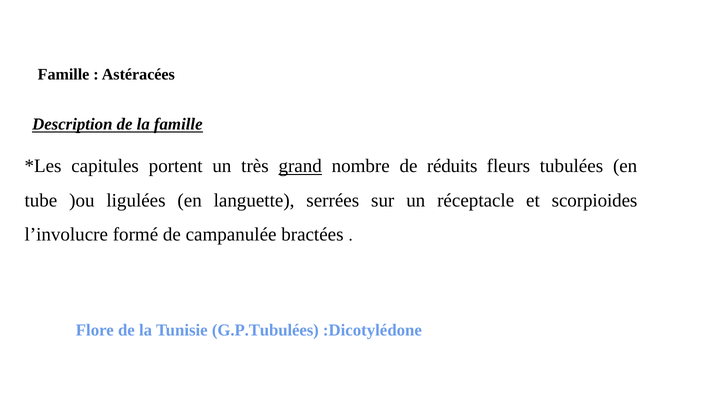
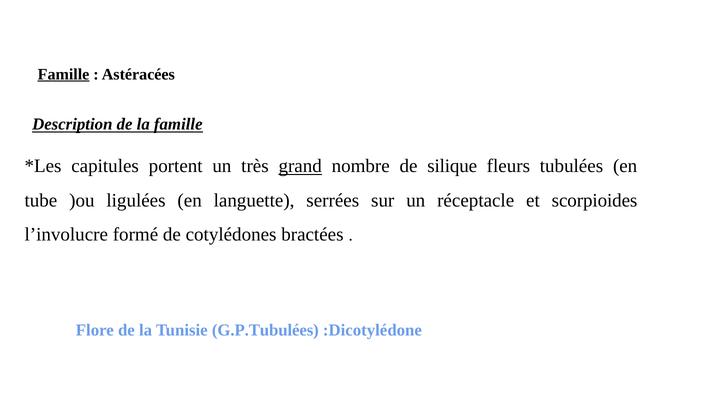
Famille underline: none -> present (64, 74)
réduits: réduits -> silique (452, 166)
campanulée: campanulée -> cotylédones (231, 235)
